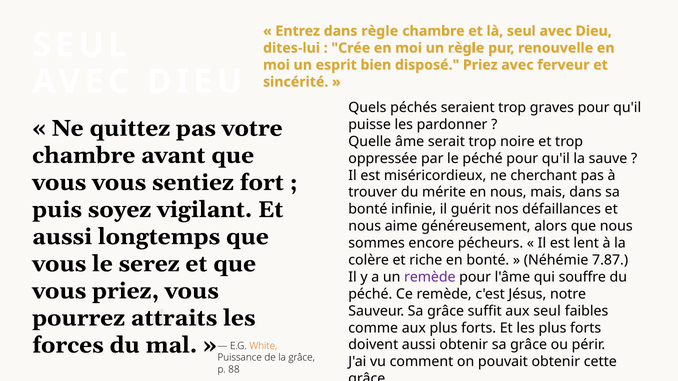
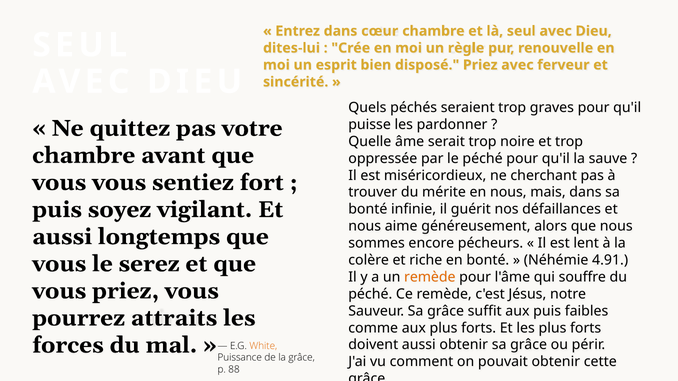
dans règle: règle -> cœur (380, 31)
7.87: 7.87 -> 4.91 (610, 260)
remède colour: purple -> orange (430, 277)
aux seul: seul -> puis (547, 311)
